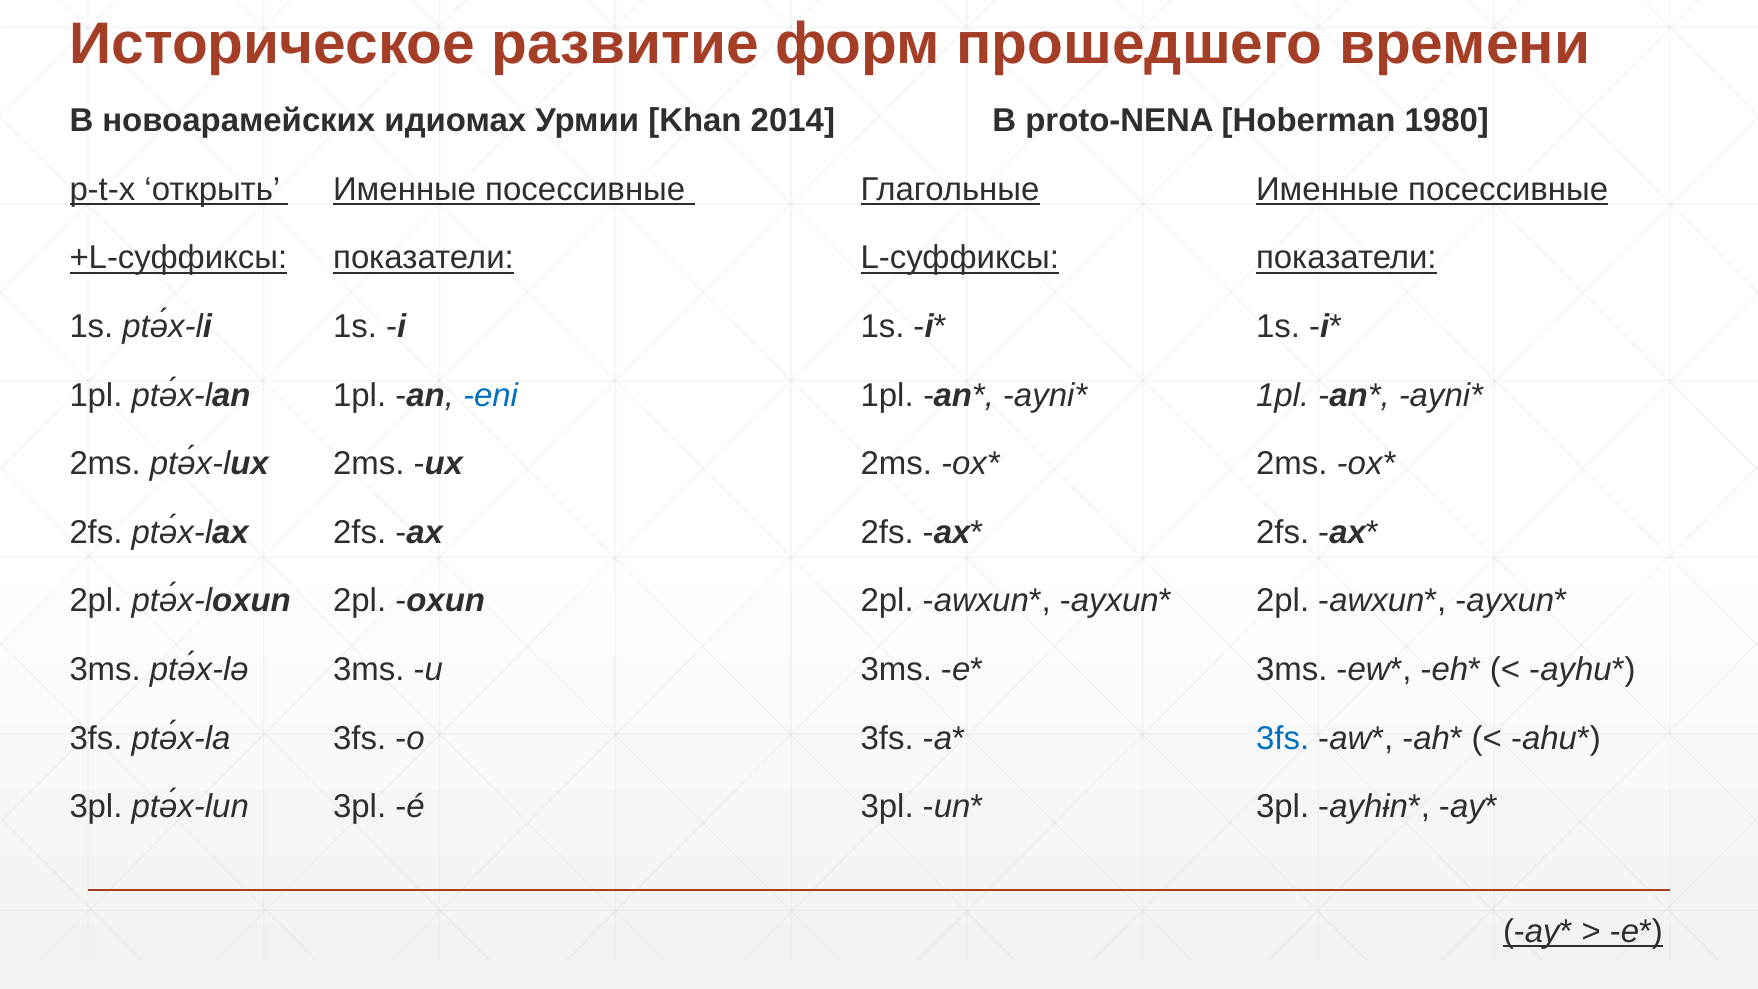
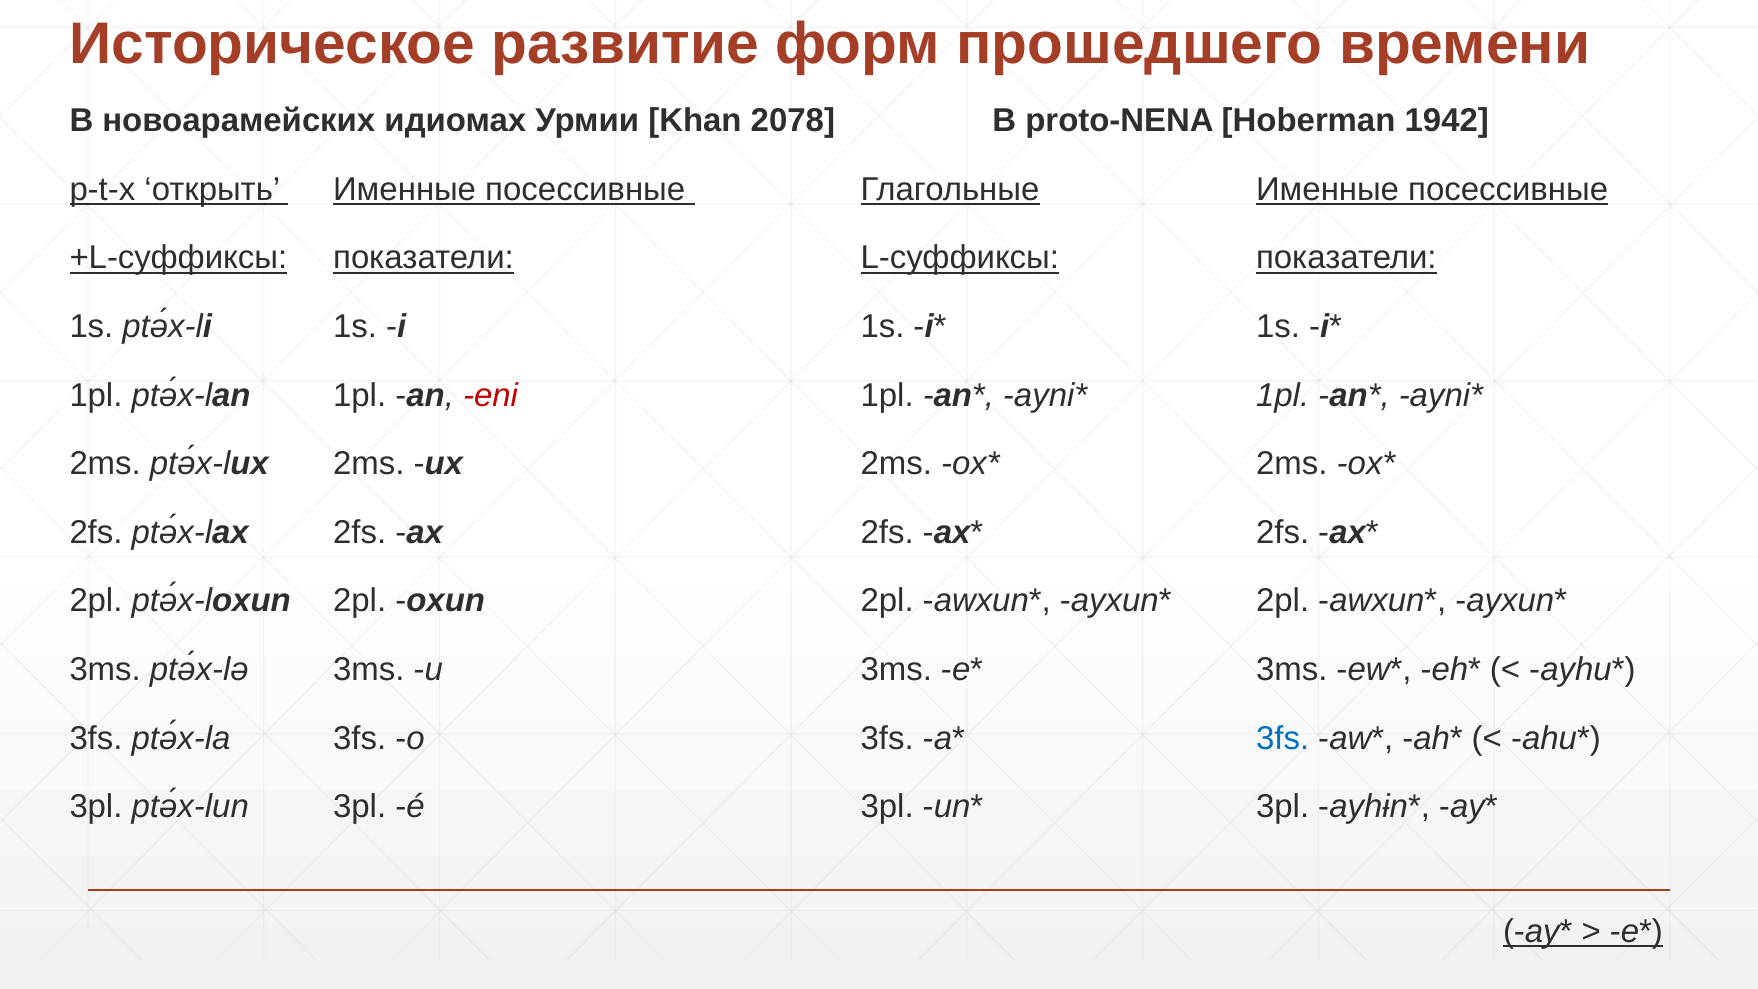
2014: 2014 -> 2078 (793, 121)
1980: 1980 -> 1942 (1447, 121)
eni colour: blue -> red (491, 395)
